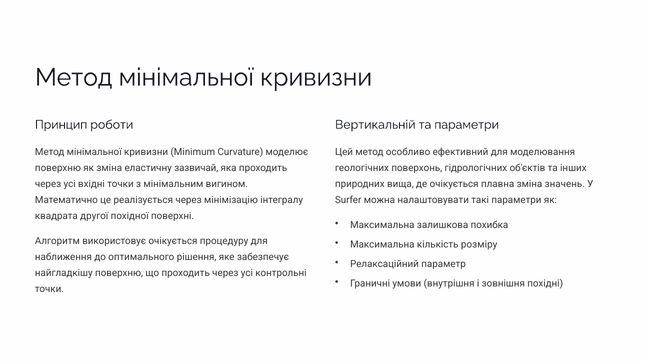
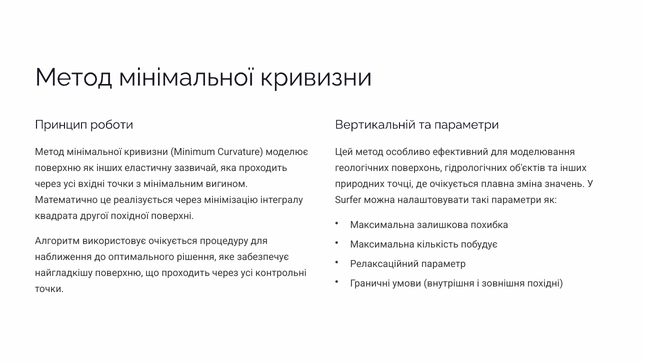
як зміна: зміна -> інших (109, 168)
вища: вища -> точці (400, 184)
розміру: розміру -> побудує (479, 245)
